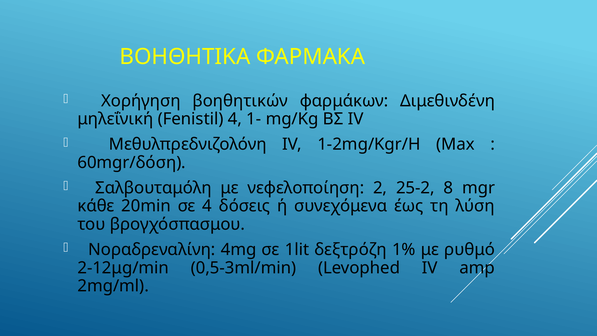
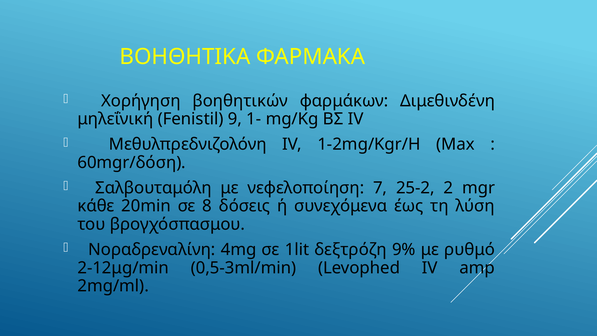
Fenistil 4: 4 -> 9 (235, 119)
2: 2 -> 7 (380, 188)
8: 8 -> 2 (448, 188)
σε 4: 4 -> 8 (207, 206)
1%: 1% -> 9% (404, 250)
